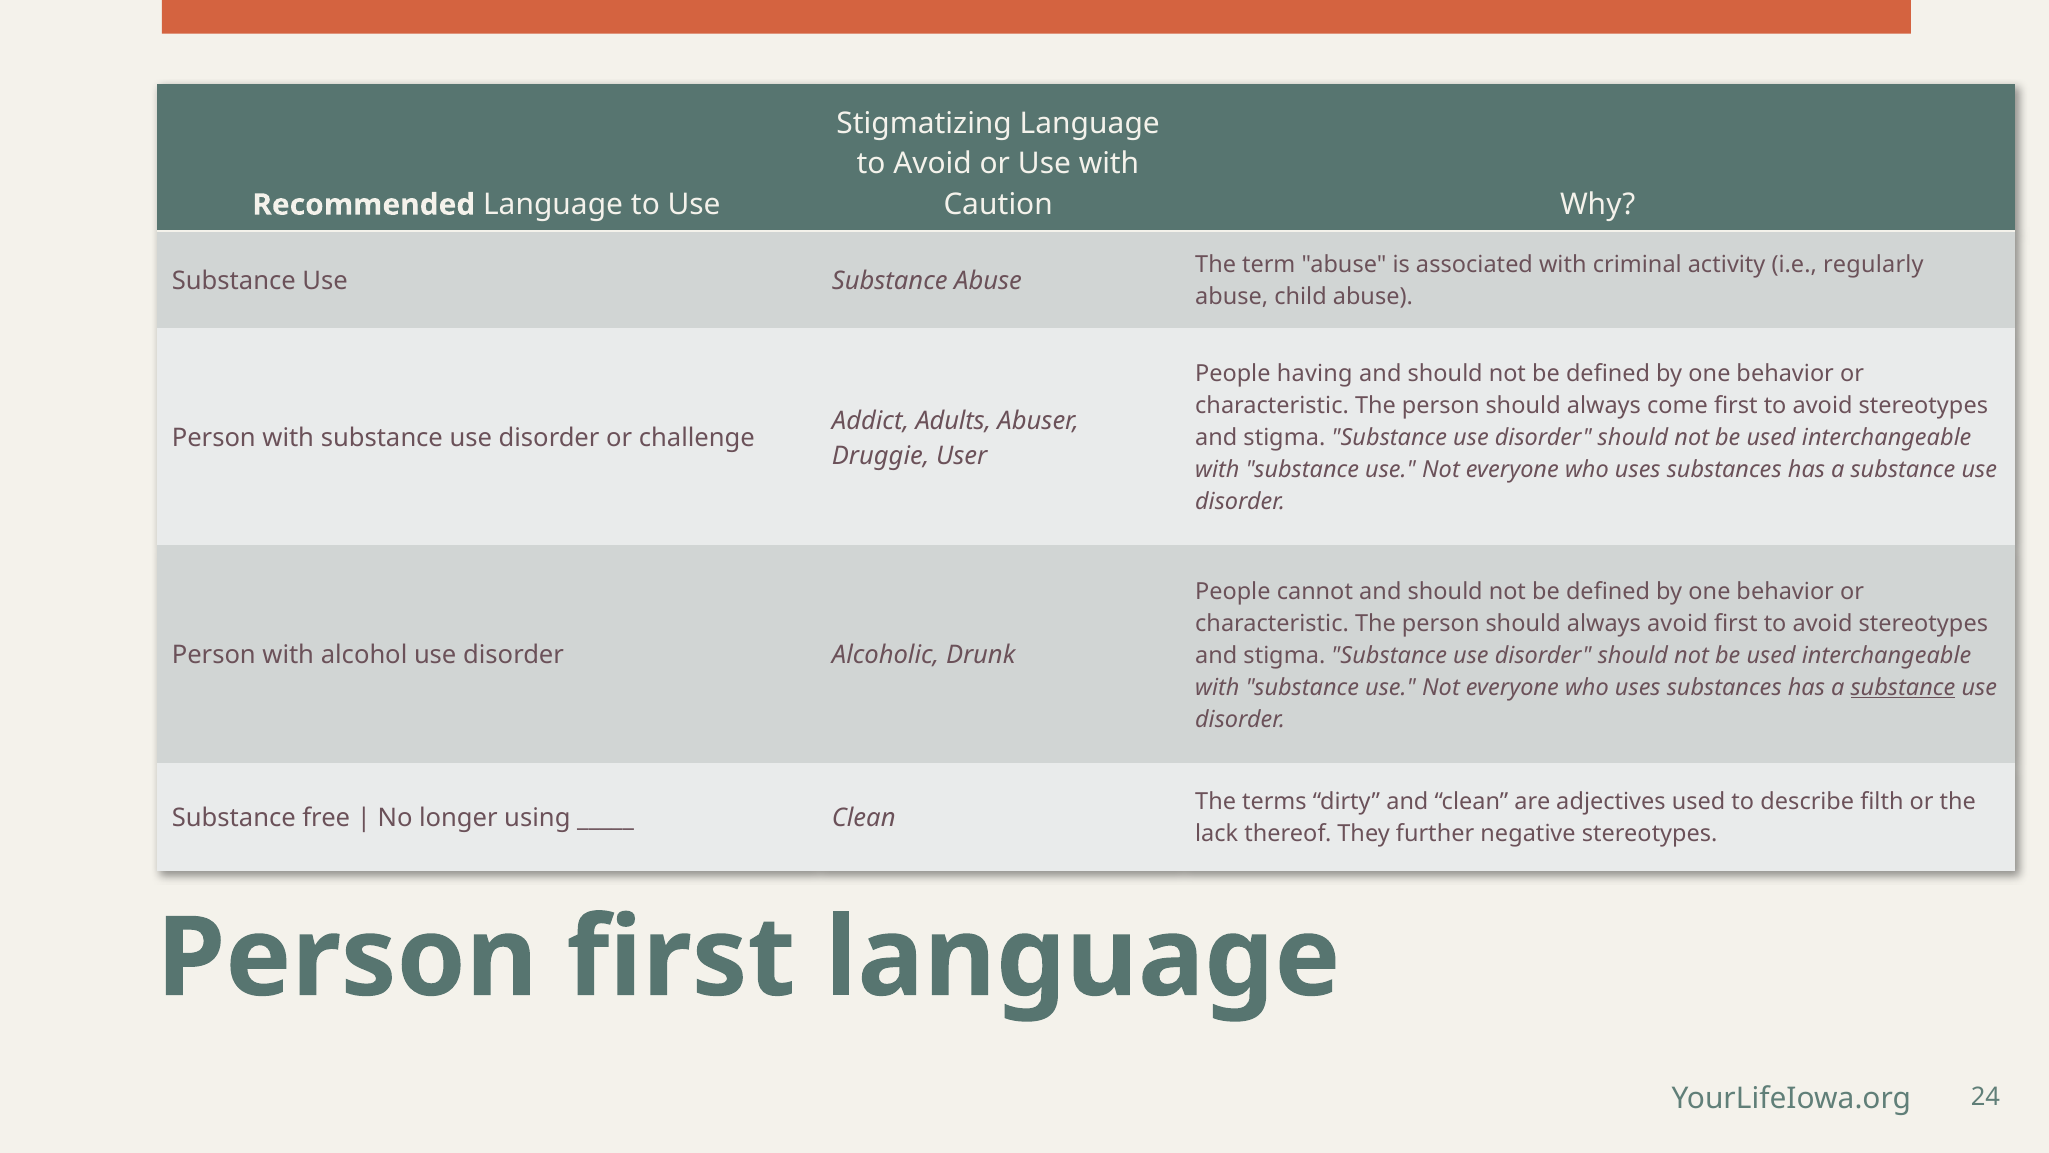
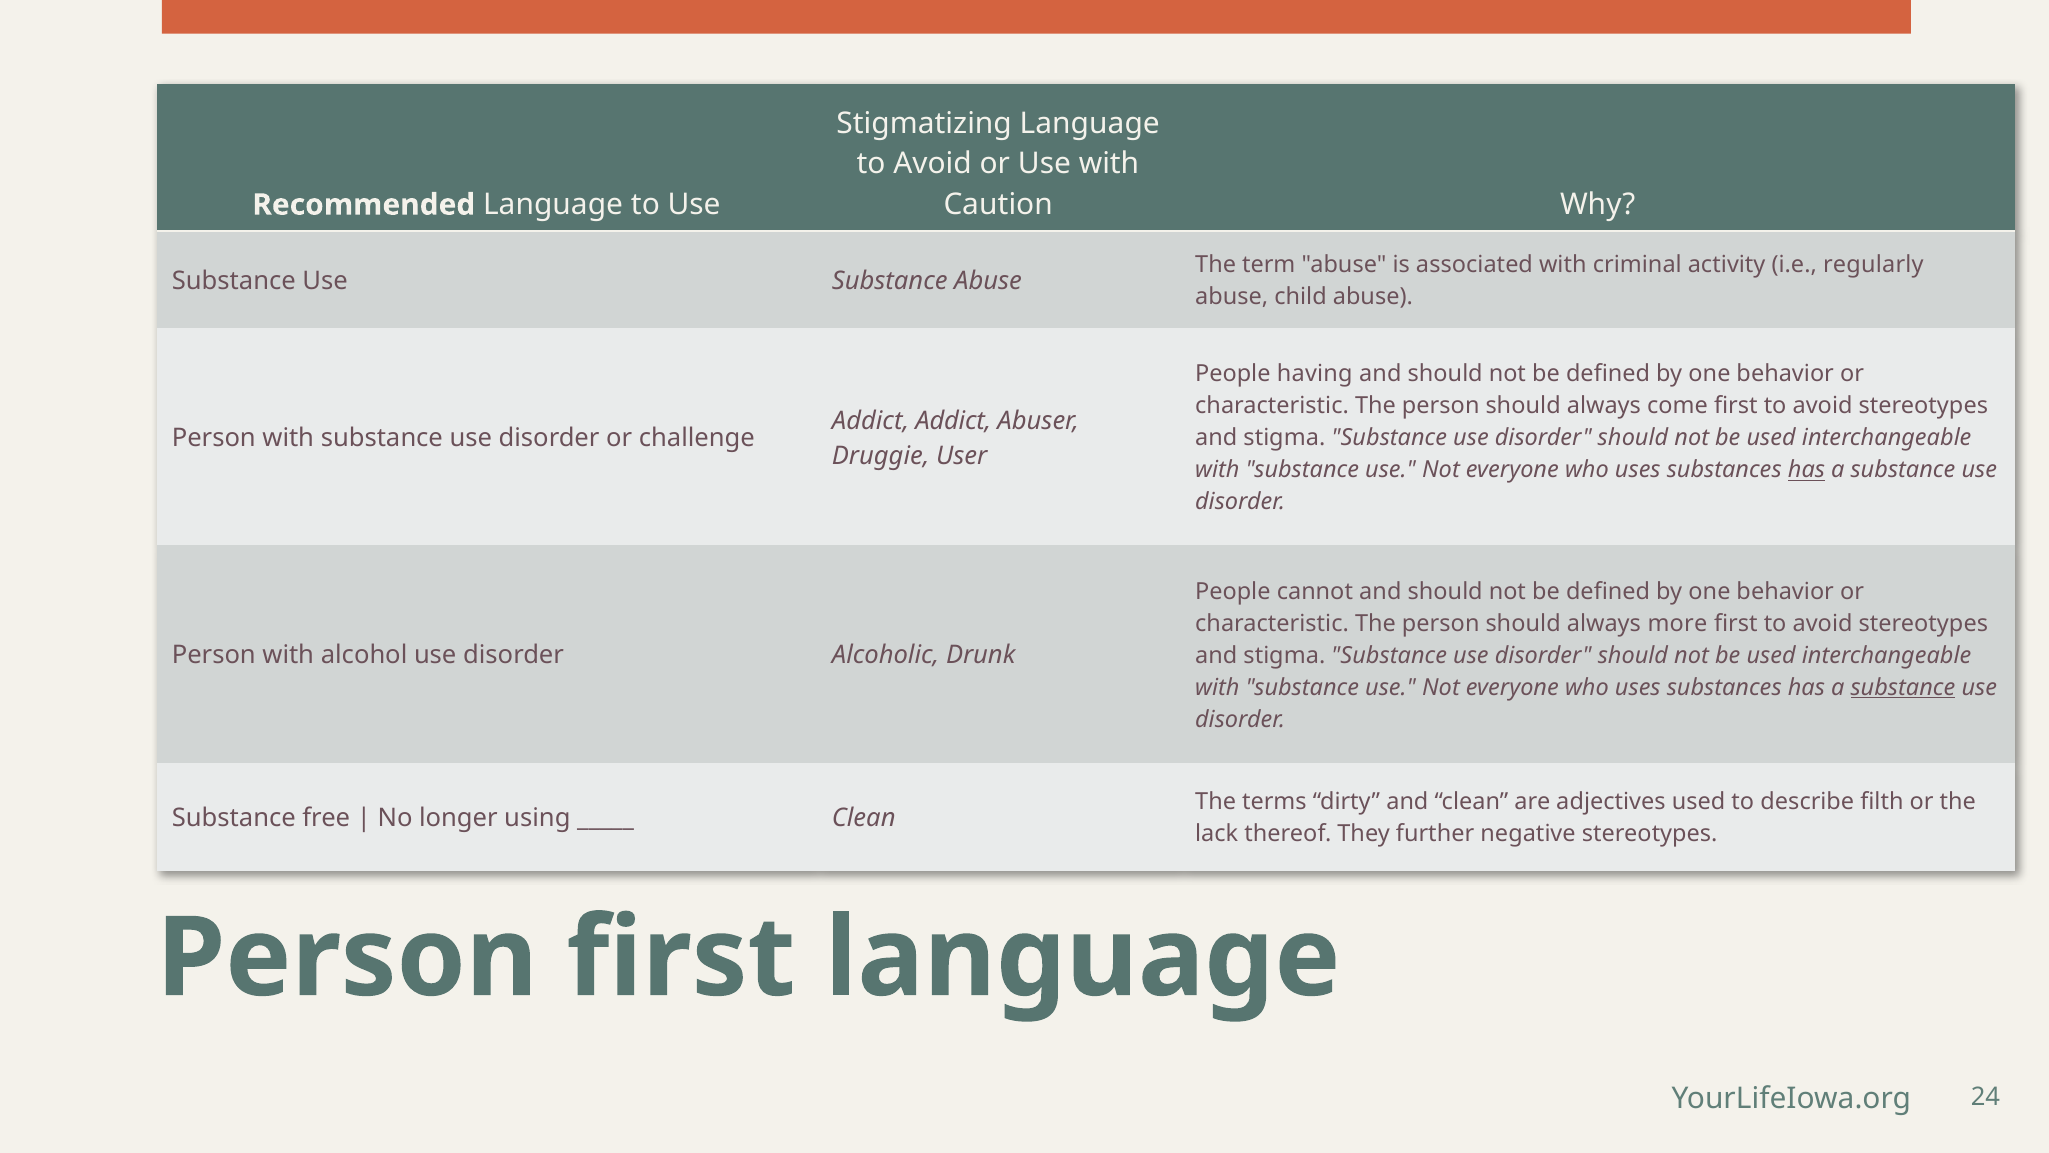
Addict Adults: Adults -> Addict (953, 421)
has underline: none -> present (1806, 470)
always avoid: avoid -> more (1677, 623)
